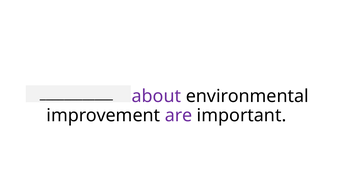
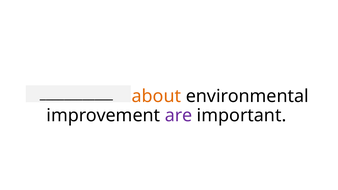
about colour: purple -> orange (156, 96)
